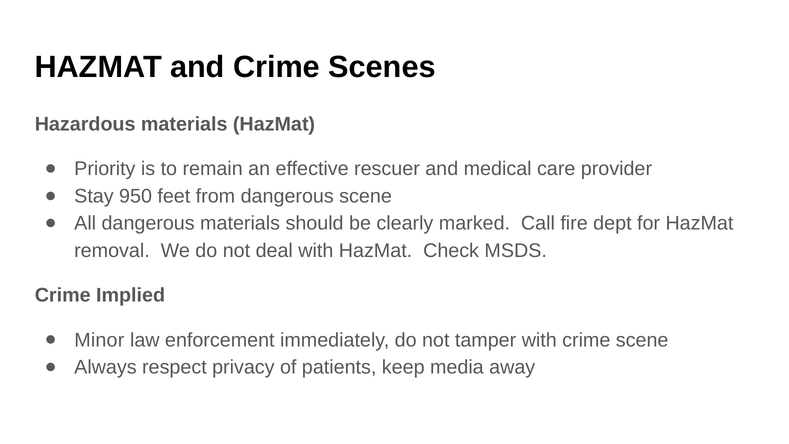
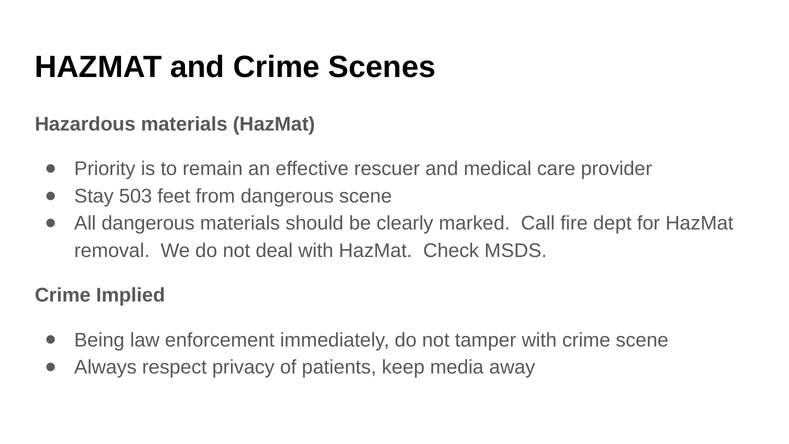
950: 950 -> 503 (136, 196)
Minor: Minor -> Being (99, 340)
